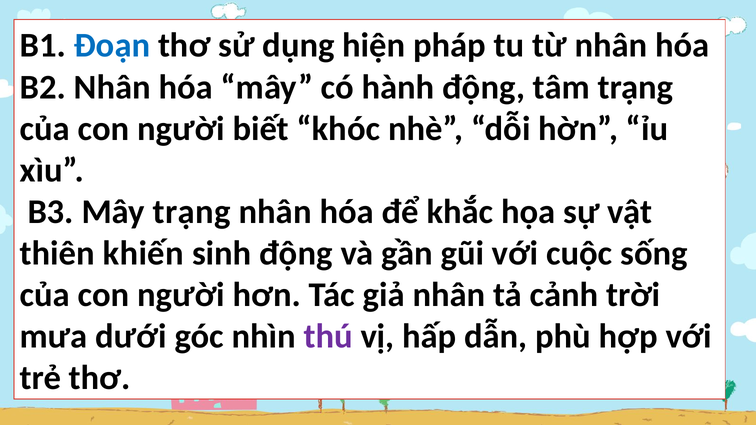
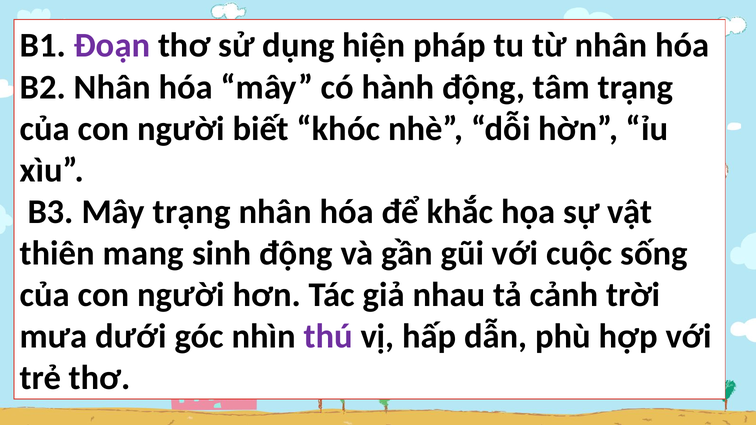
Đoạn colour: blue -> purple (112, 46)
khiến: khiến -> mang (143, 253)
giả nhân: nhân -> nhau (449, 295)
